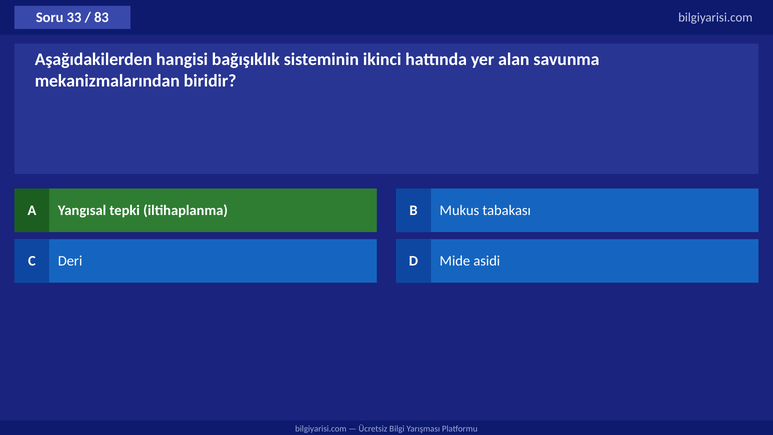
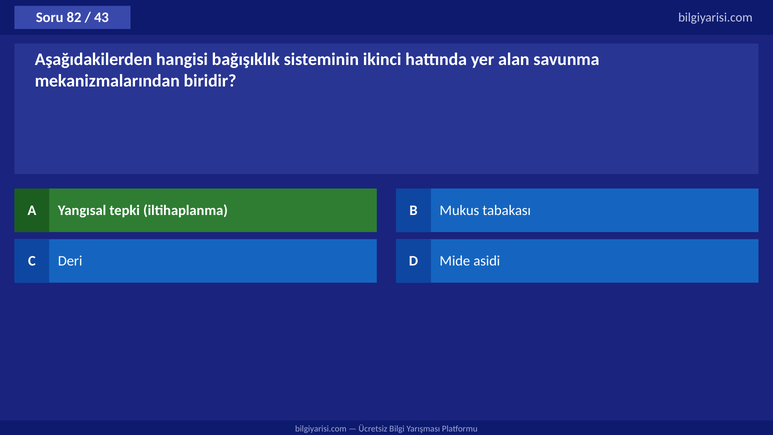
33: 33 -> 82 (74, 18)
83: 83 -> 43 (101, 18)
